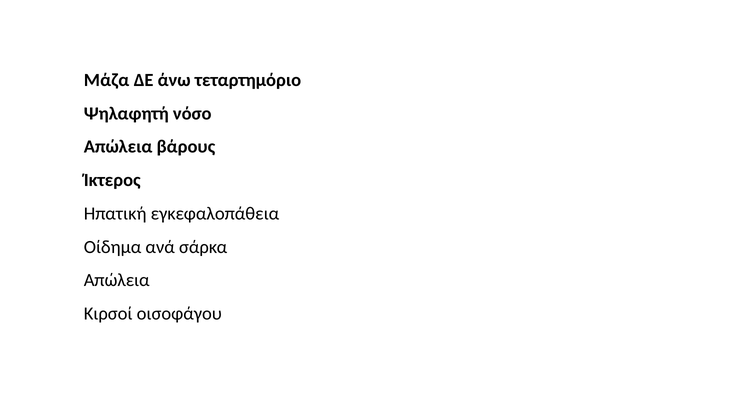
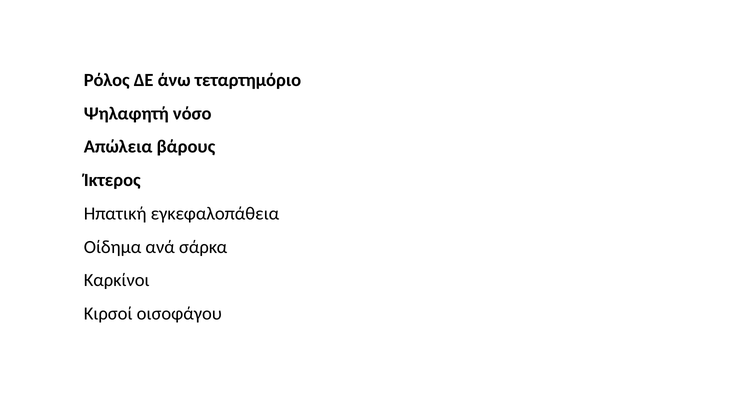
Μάζα: Μάζα -> Ρόλος (107, 80)
Απώλεια: Απώλεια -> Καρκίνοι (117, 281)
